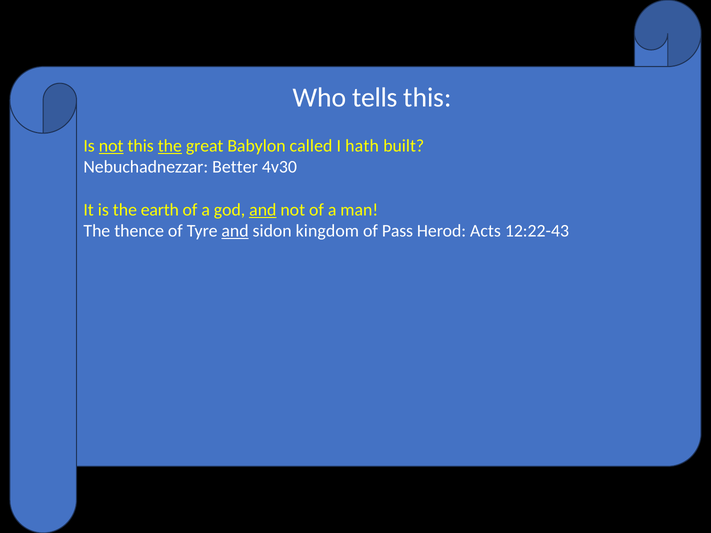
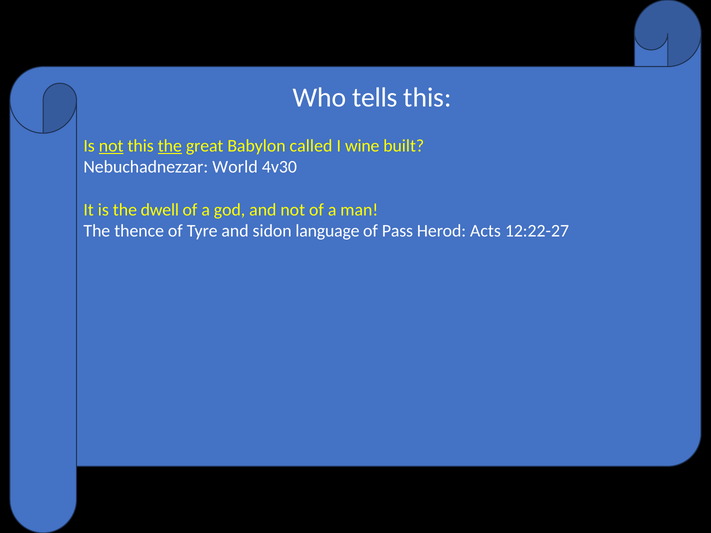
hath: hath -> wine (362, 146)
Better: Better -> World (235, 167)
earth: earth -> dwell (160, 210)
and underline: present -> none (263, 210)
and underline: present -> none (235, 231)
kingdom: kingdom -> language (327, 231)
12:22-43: 12:22-43 -> 12:22-27 (537, 231)
